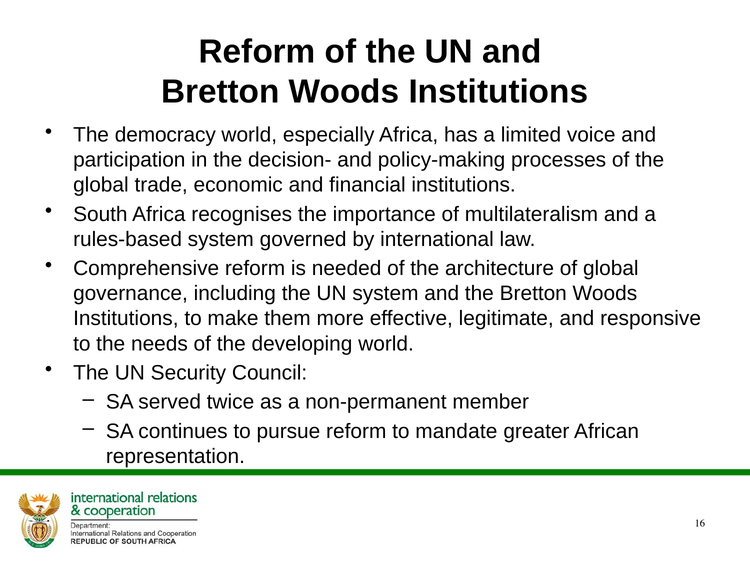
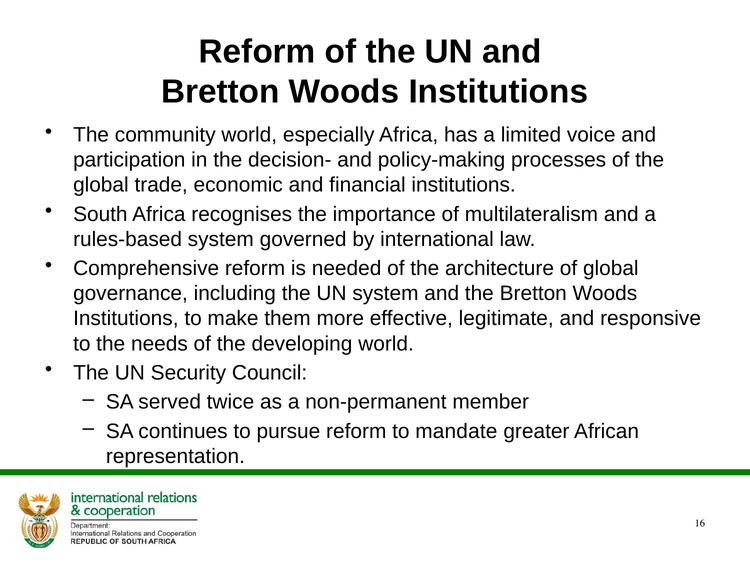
democracy: democracy -> community (165, 135)
